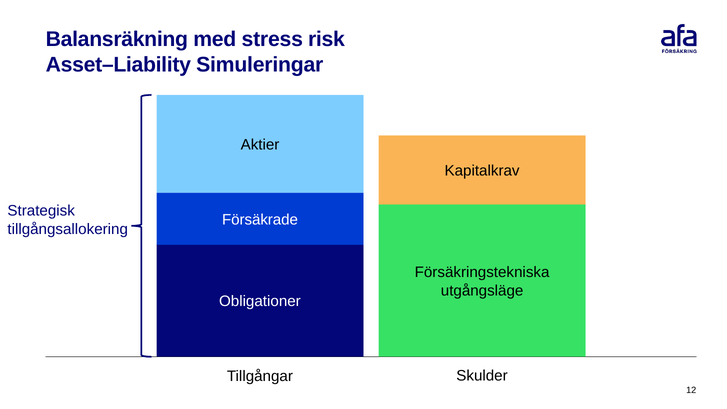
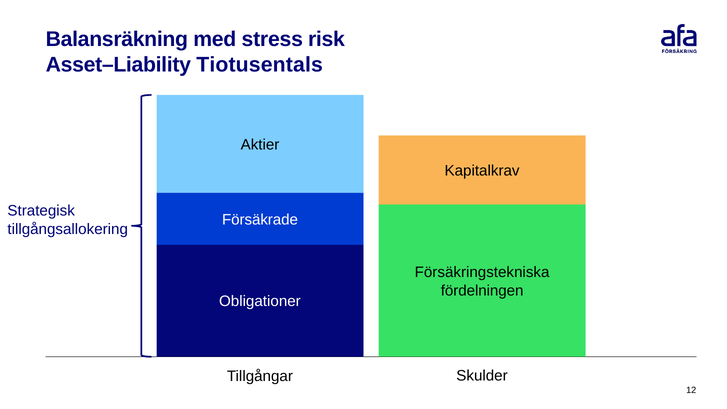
Simuleringar: Simuleringar -> Tiotusentals (260, 65)
utgångsläge: utgångsläge -> fördelningen (482, 291)
